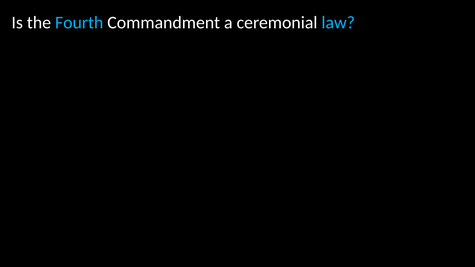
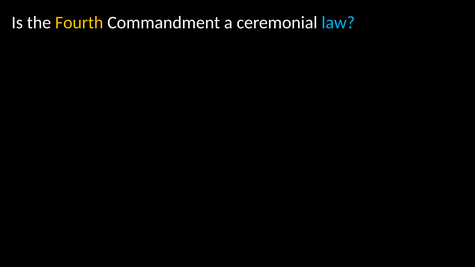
Fourth colour: light blue -> yellow (79, 23)
